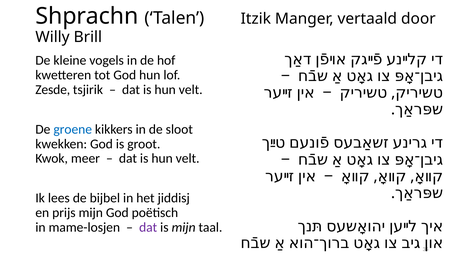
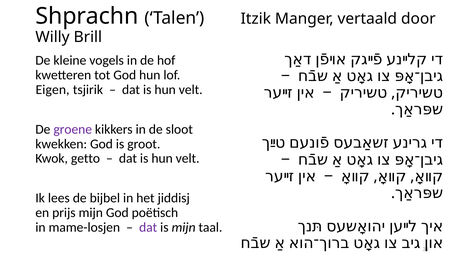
Zesde: Zesde -> Eigen (53, 90)
groene colour: blue -> purple (73, 129)
meer: meer -> getto (85, 158)
